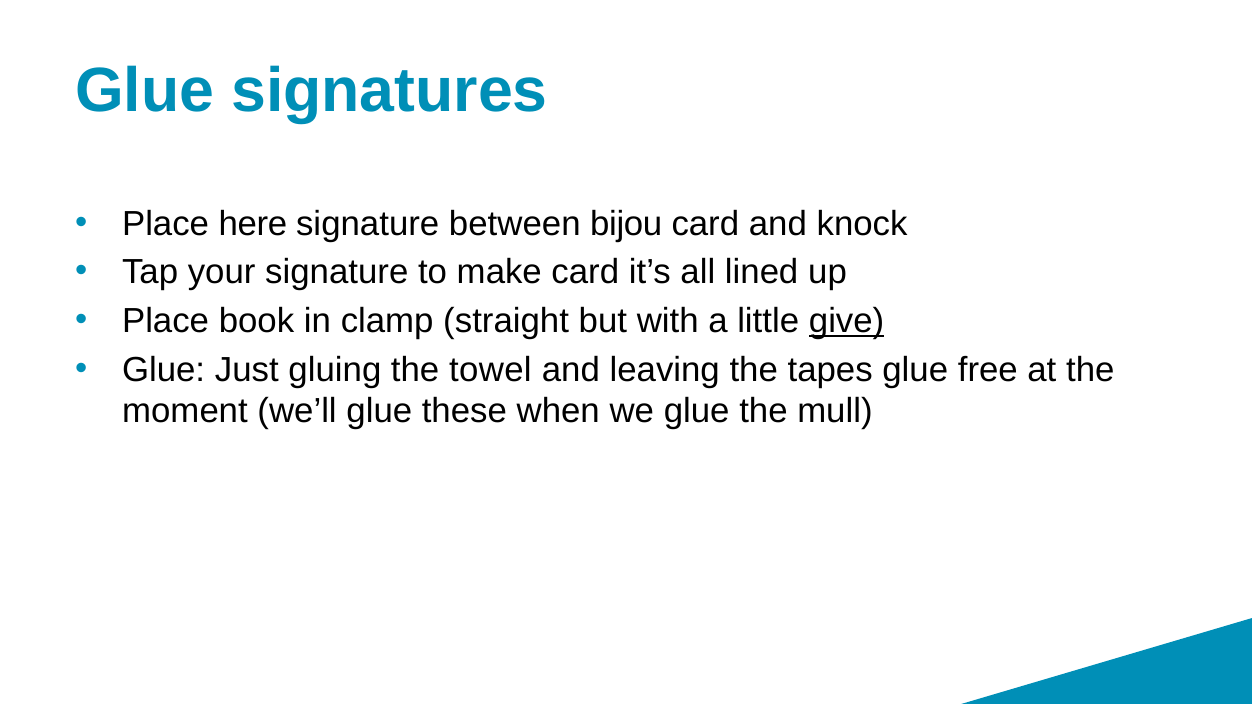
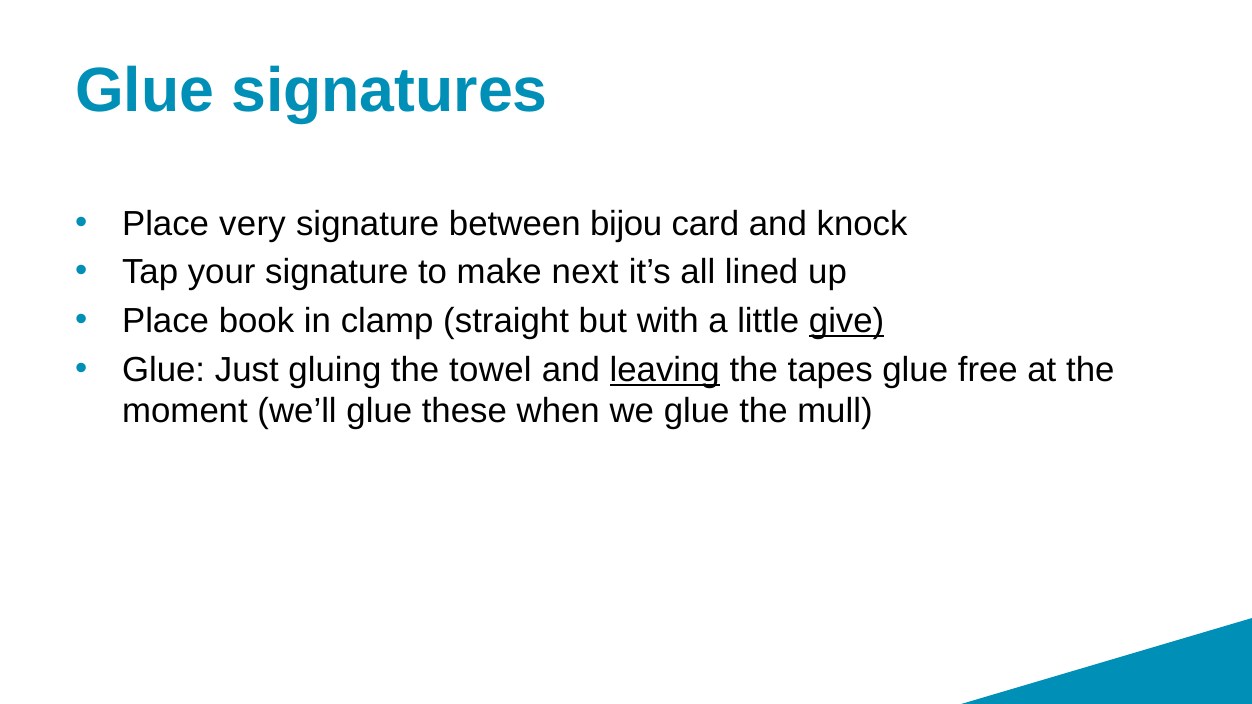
here: here -> very (253, 224)
make card: card -> next (585, 273)
leaving underline: none -> present (665, 370)
